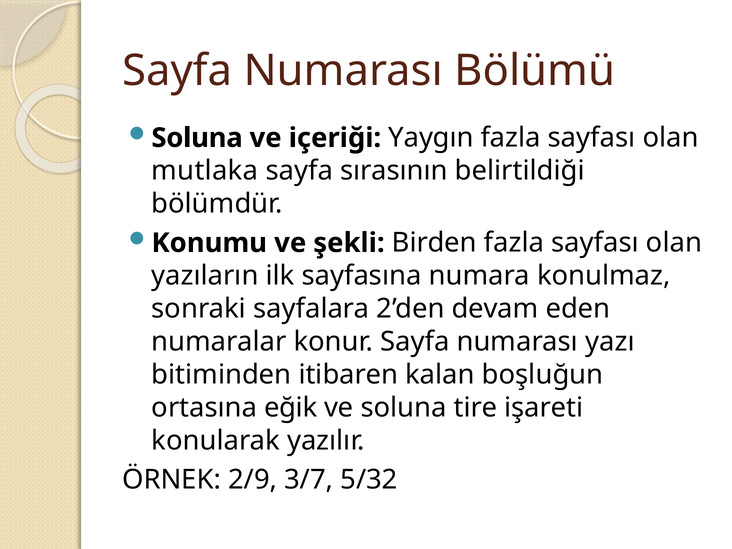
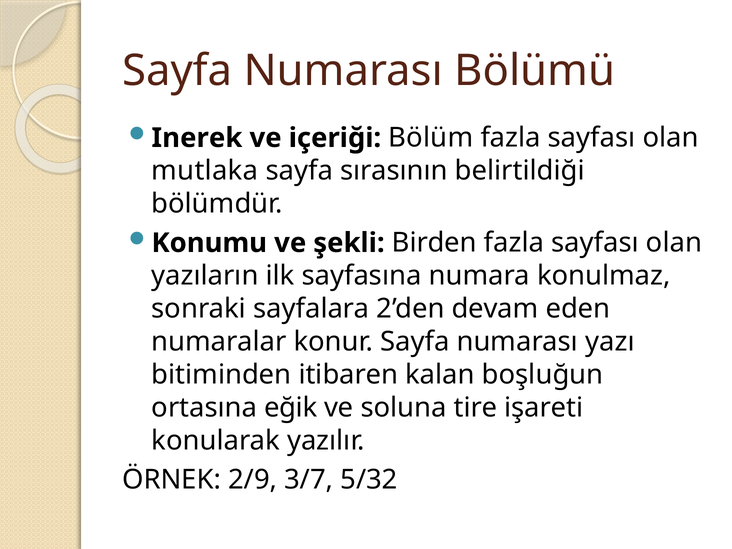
Soluna: Soluna -> Inerek (197, 138)
Yaygın: Yaygın -> Bölüm (431, 138)
